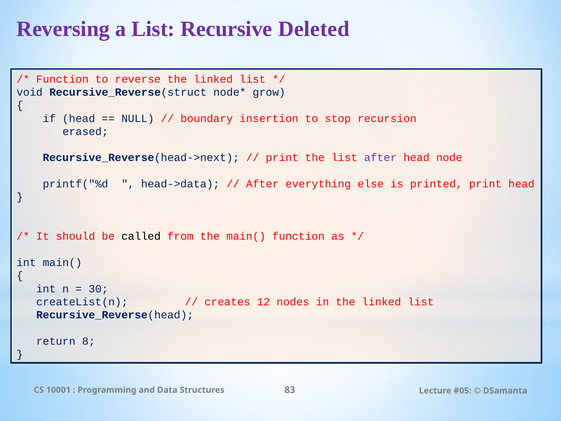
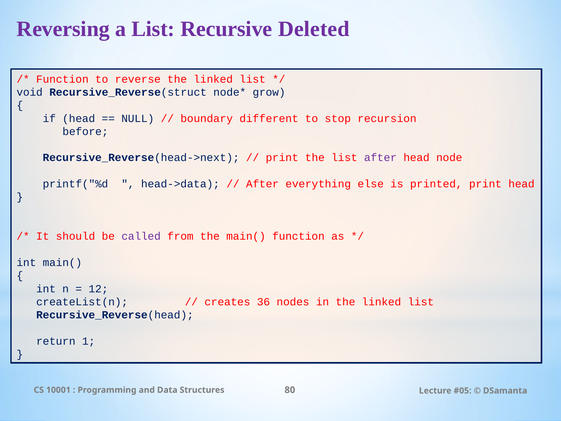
insertion: insertion -> different (269, 118)
erased: erased -> before (85, 131)
called colour: black -> purple (141, 236)
30: 30 -> 12 (98, 289)
12: 12 -> 36 (263, 302)
8: 8 -> 1 (89, 341)
83: 83 -> 80 (290, 390)
